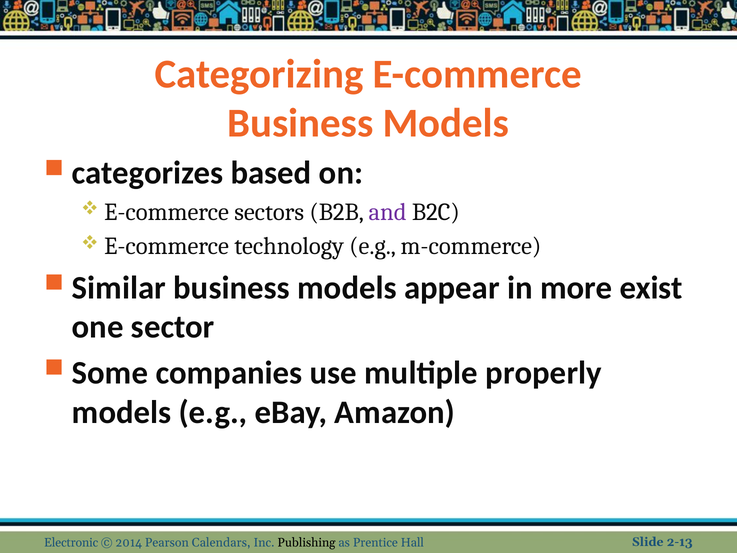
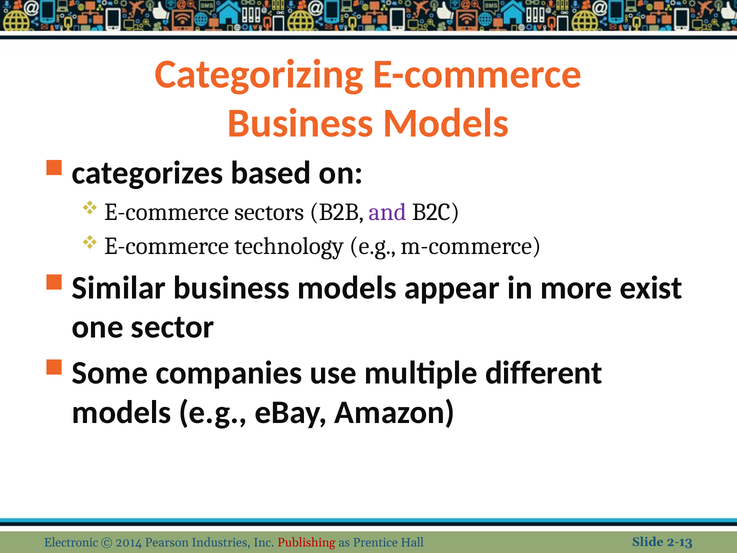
properly: properly -> different (544, 373)
Calendars: Calendars -> Industries (221, 542)
Publishing colour: black -> red (306, 542)
